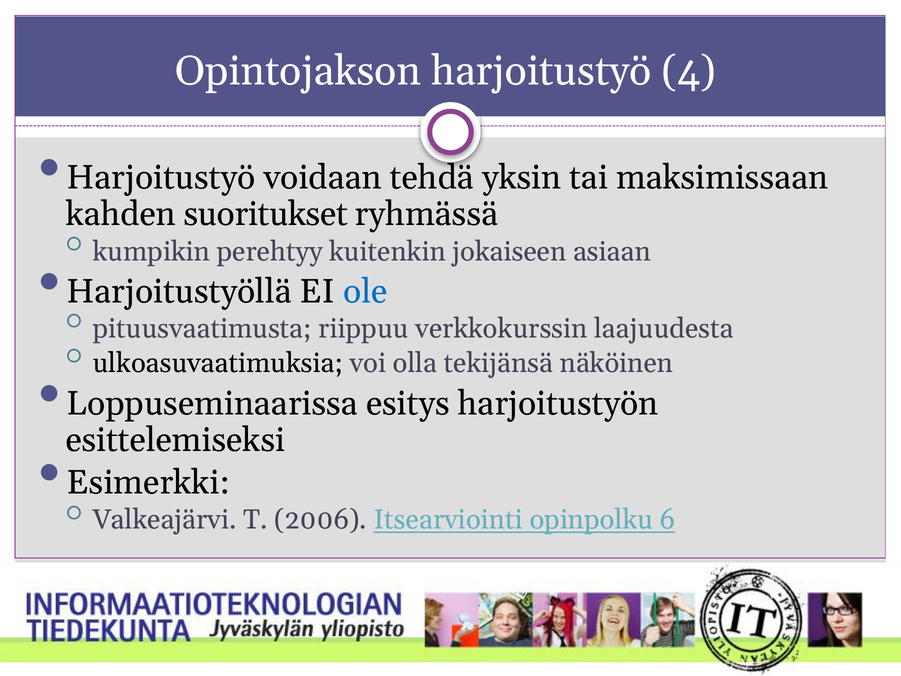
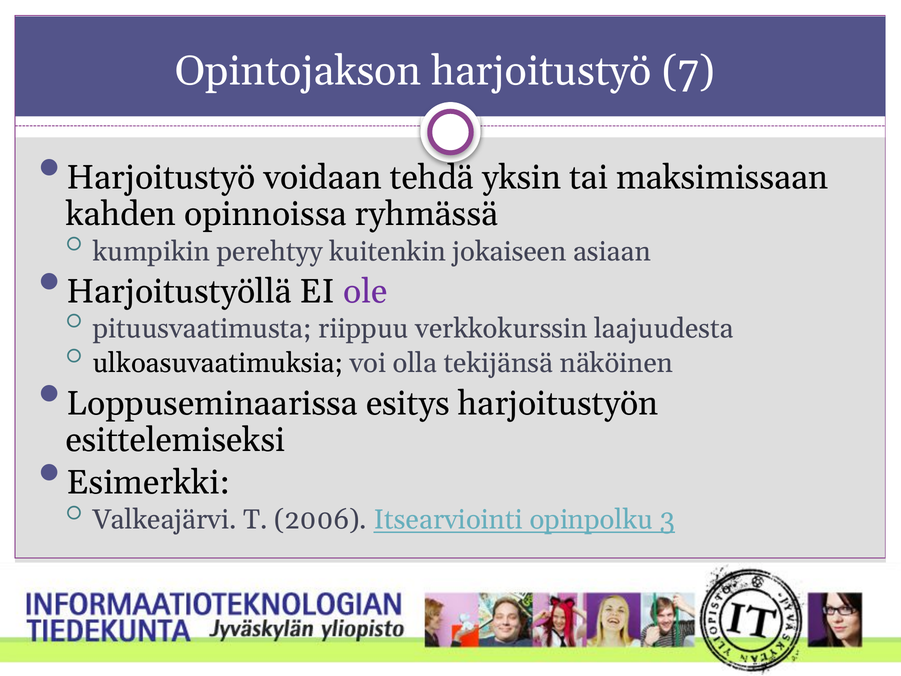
4: 4 -> 7 (688, 71)
suoritukset: suoritukset -> opinnoissa (265, 214)
ole colour: blue -> purple (365, 291)
6: 6 -> 3 (667, 520)
